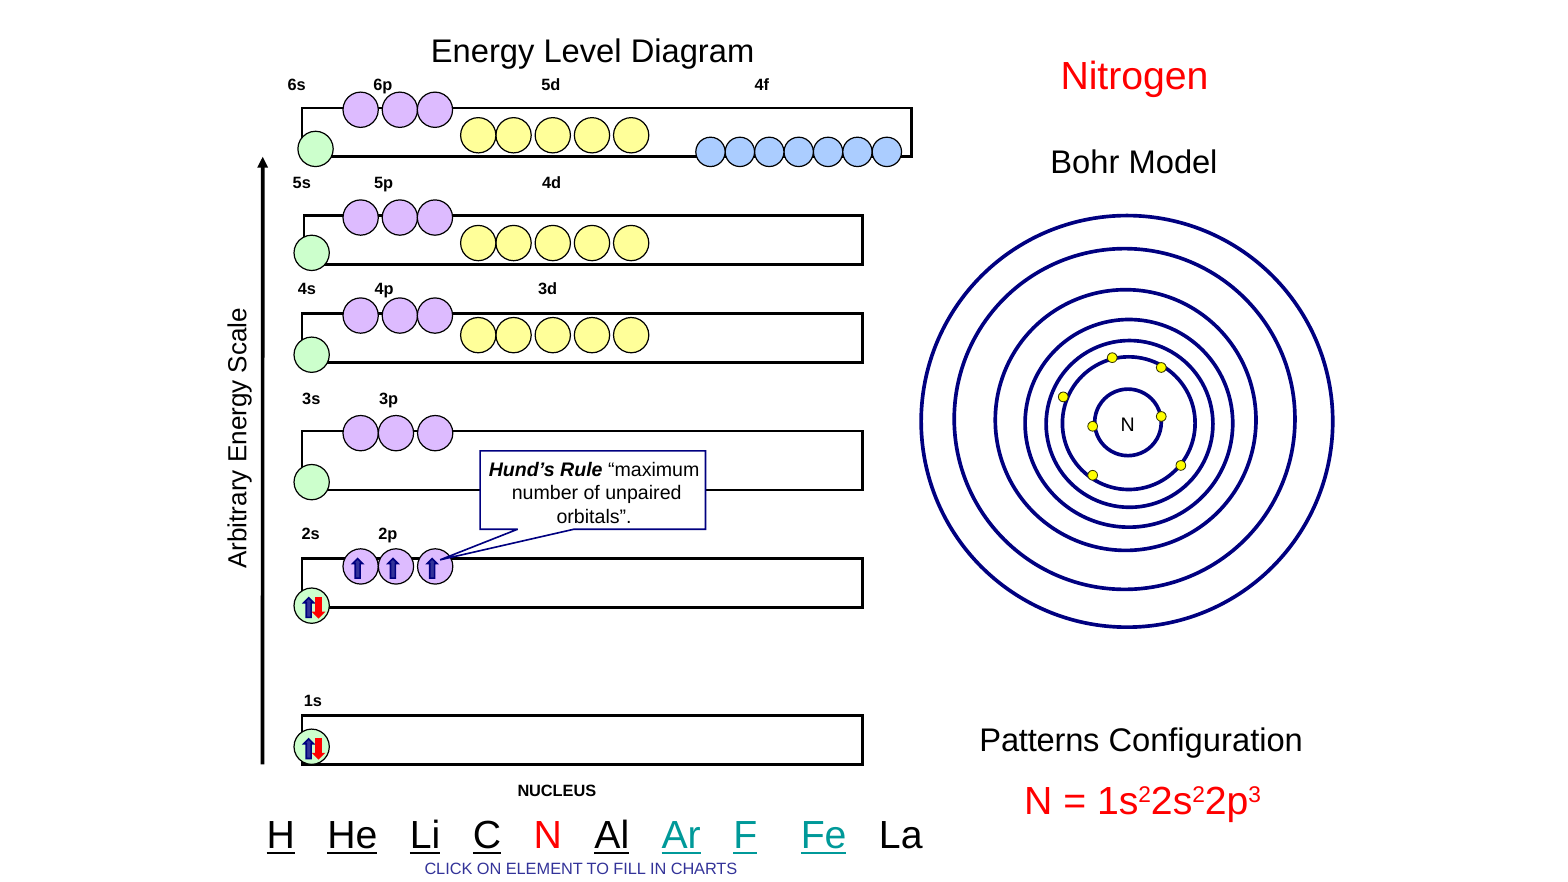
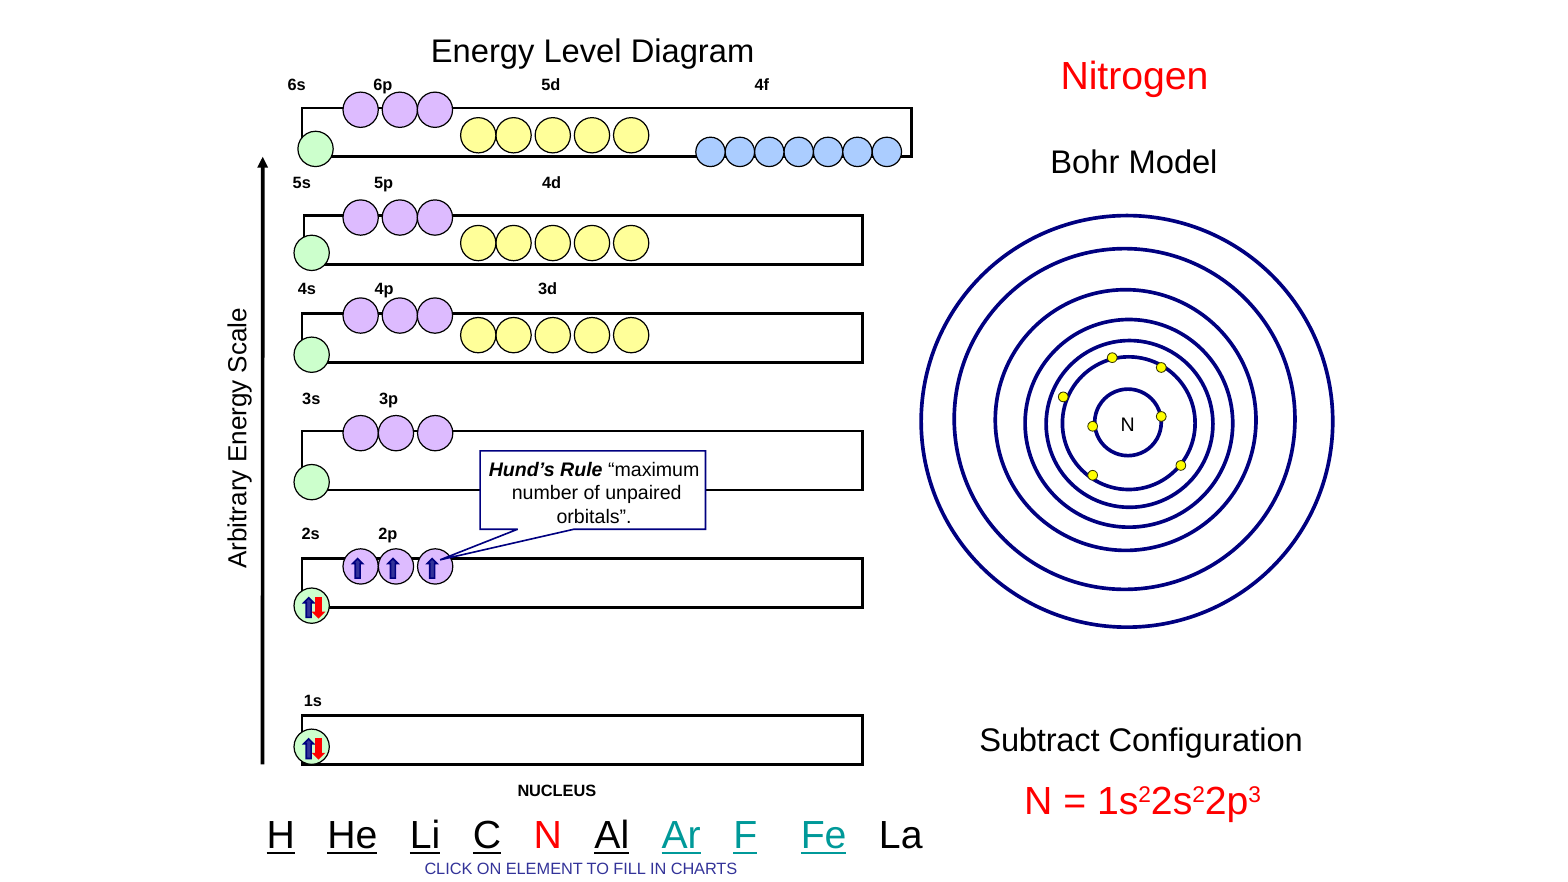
Patterns: Patterns -> Subtract (1040, 741)
